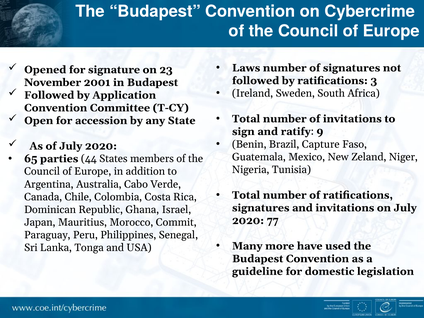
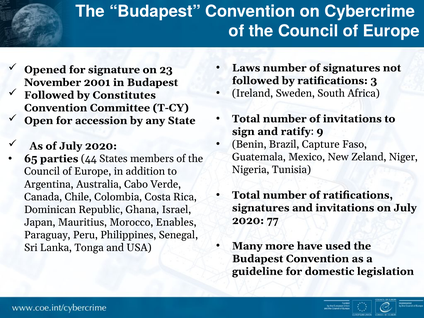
Application: Application -> Constitutes (124, 95)
Commit: Commit -> Enables (176, 222)
